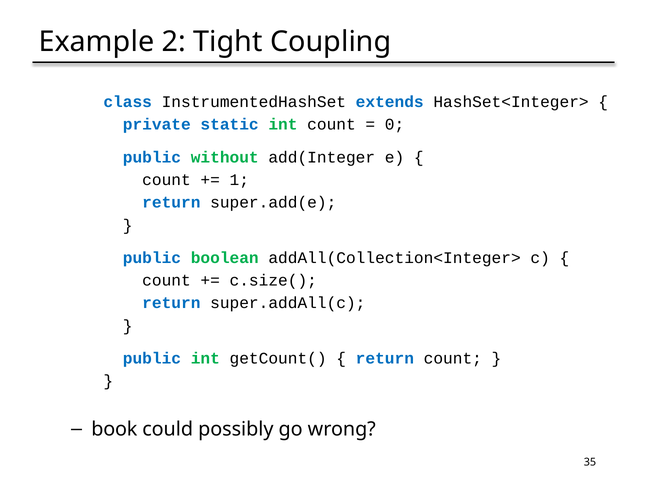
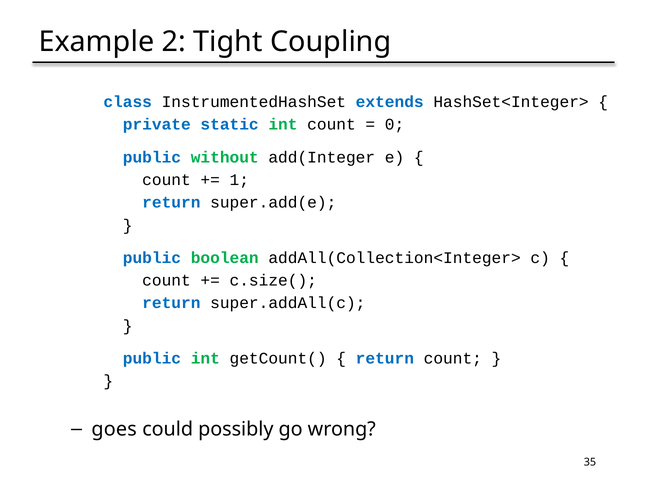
book: book -> goes (114, 430)
